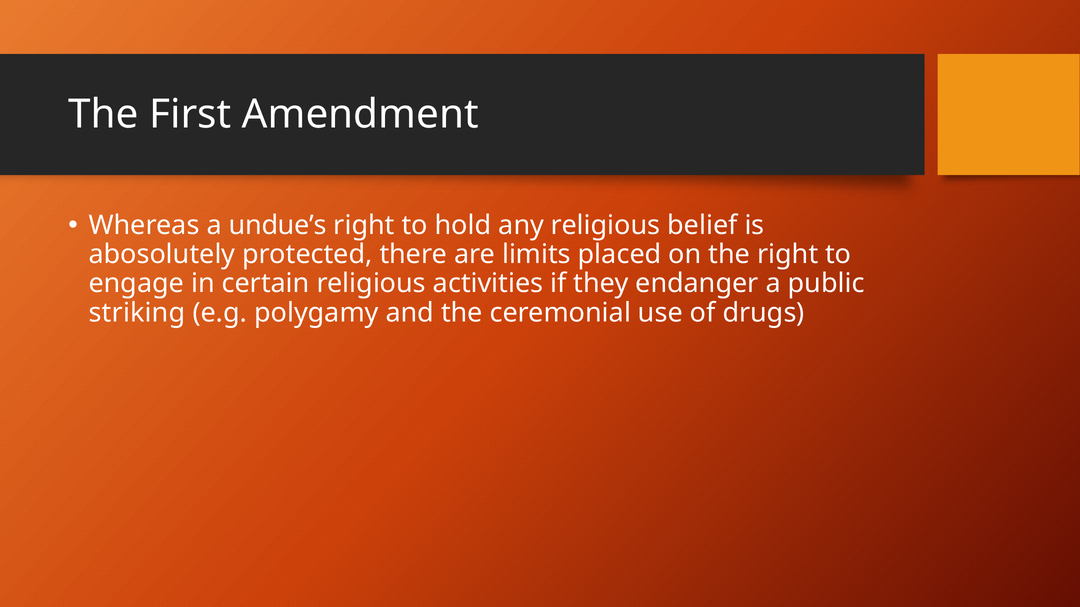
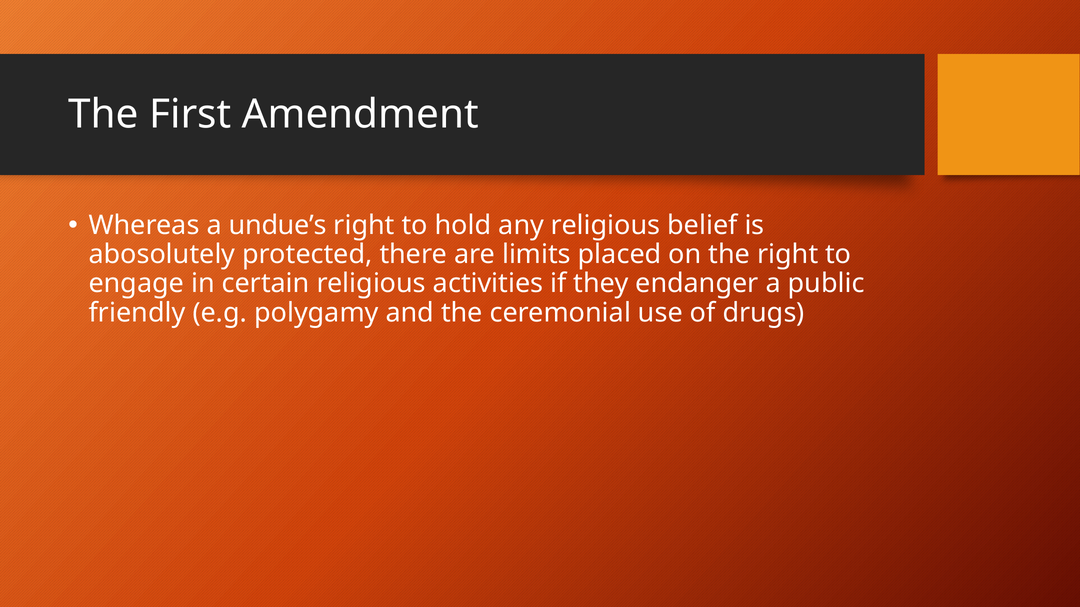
striking: striking -> friendly (137, 313)
